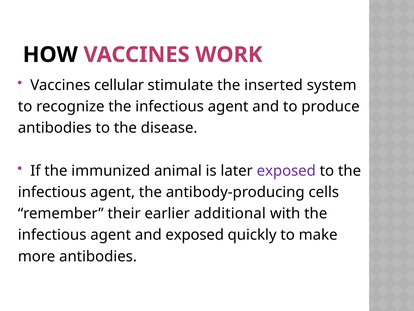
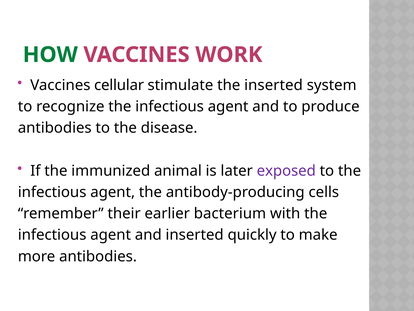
HOW colour: black -> green (50, 55)
additional: additional -> bacterium (230, 213)
and exposed: exposed -> inserted (195, 235)
